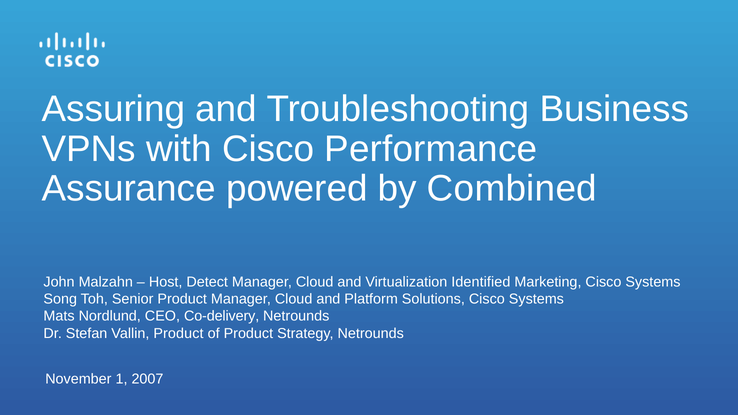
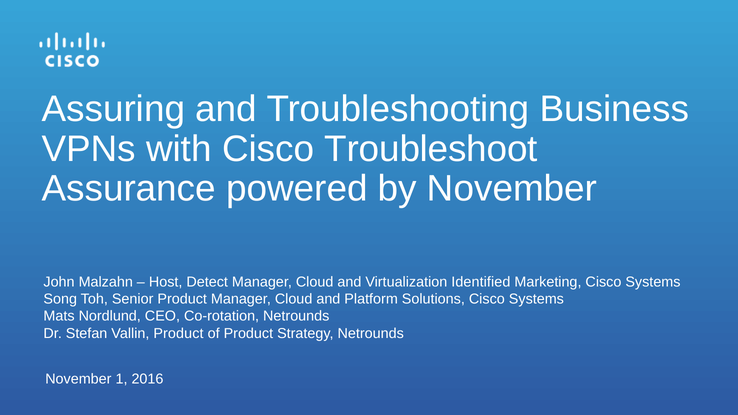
Performance: Performance -> Troubleshoot (431, 149)
by Combined: Combined -> November (512, 189)
Co-delivery: Co-delivery -> Co-rotation (222, 316)
2007: 2007 -> 2016 (147, 379)
